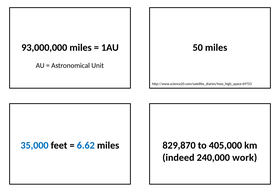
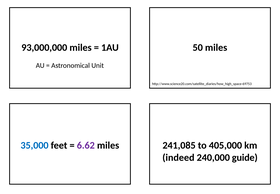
6.62 colour: blue -> purple (86, 145)
829,870: 829,870 -> 241,085 (179, 145)
work: work -> guide (245, 157)
